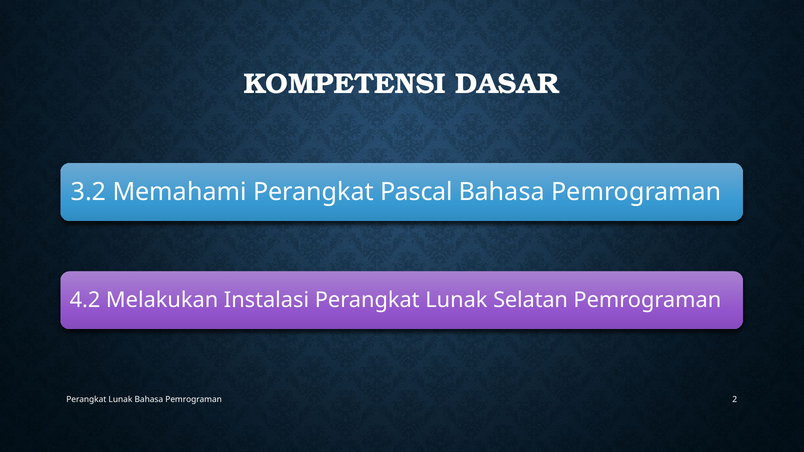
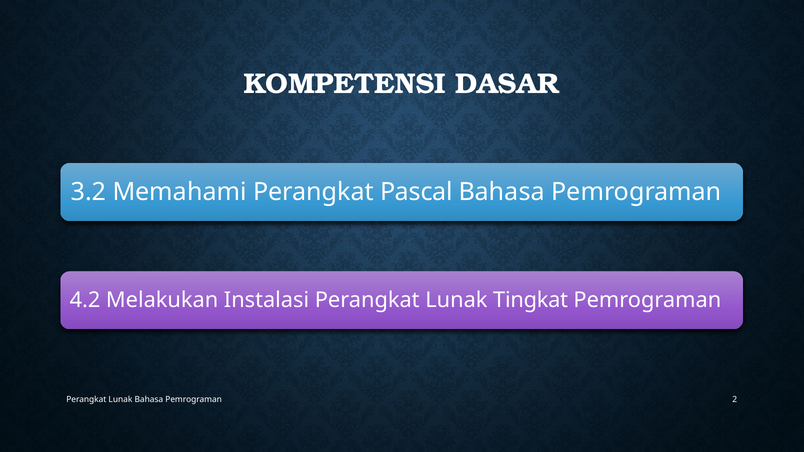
Selatan: Selatan -> Tingkat (531, 300)
